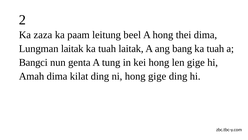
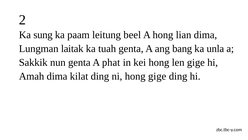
zaza: zaza -> sung (43, 35)
thei: thei -> lian (184, 35)
tuah laitak: laitak -> genta (131, 48)
tuah: tuah -> unla (215, 48)
Bangci: Bangci -> Sakkik (33, 62)
tung: tung -> phat (111, 62)
